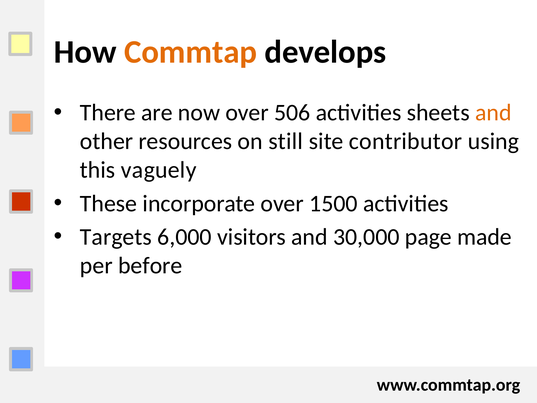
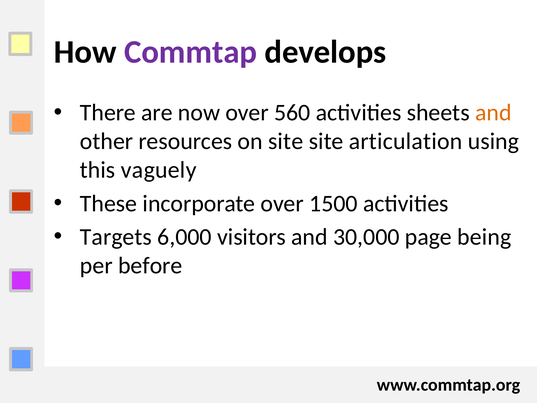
Commtap colour: orange -> purple (191, 52)
506: 506 -> 560 (292, 113)
on still: still -> site (286, 141)
contributor: contributor -> articulation (406, 141)
made: made -> being (484, 237)
